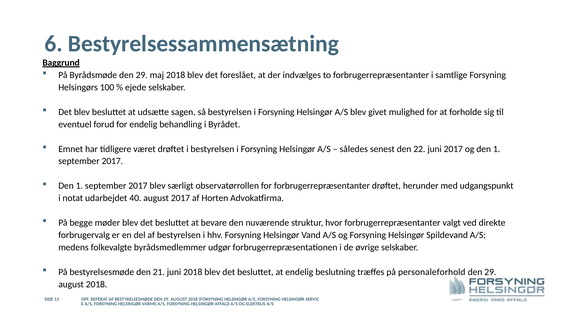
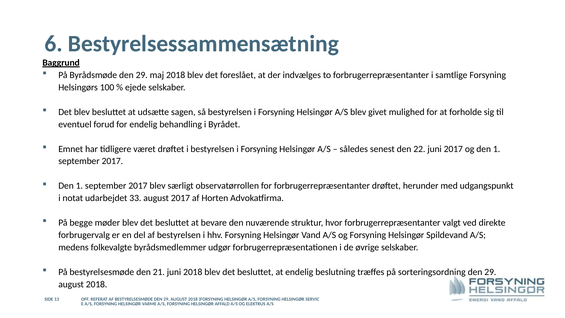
40: 40 -> 33 (135, 198)
personaleforhold: personaleforhold -> sorteringsordning (432, 272)
